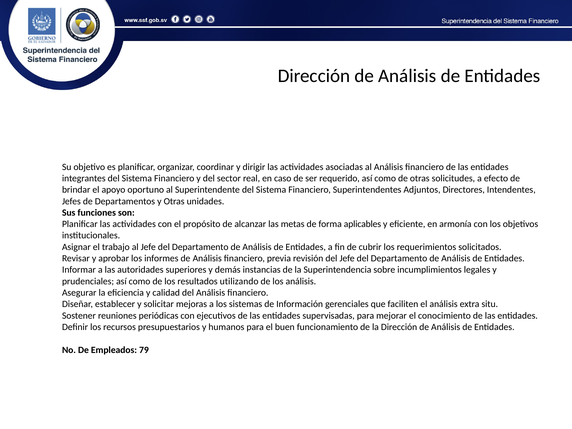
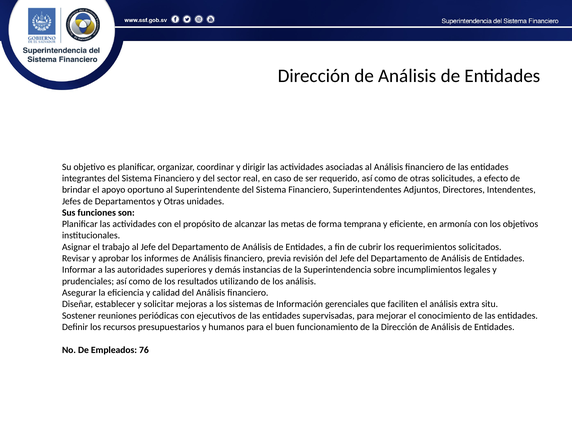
aplicables: aplicables -> temprana (362, 224)
79: 79 -> 76 (144, 350)
